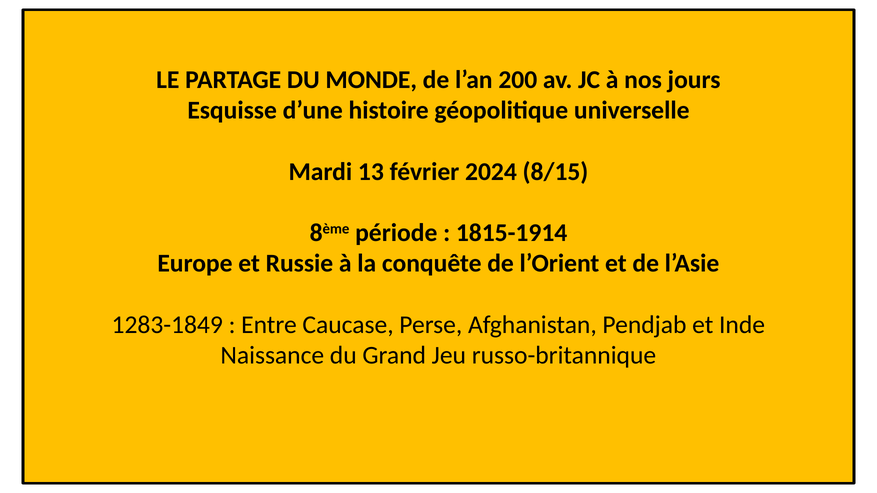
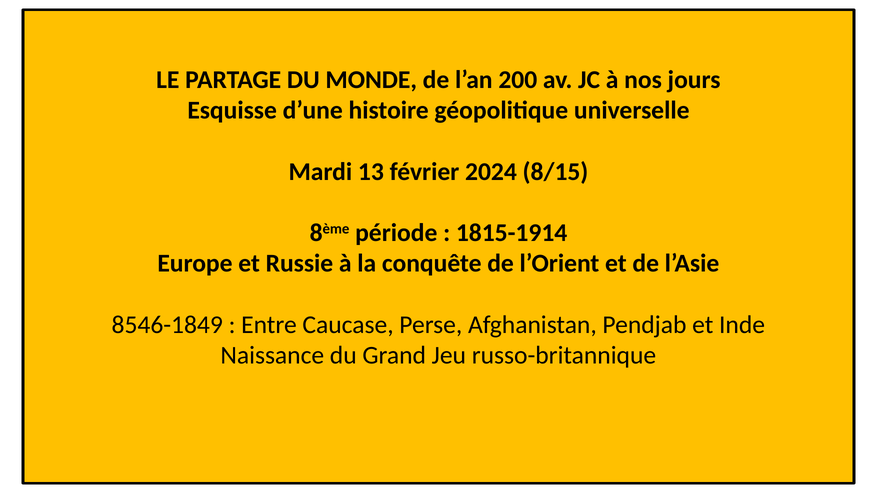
1283-1849: 1283-1849 -> 8546-1849 (167, 325)
